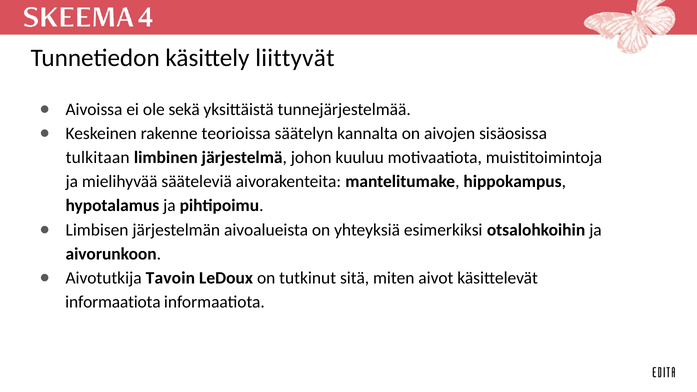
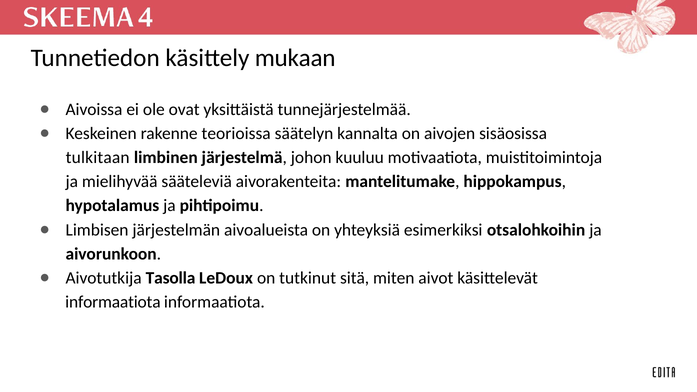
liittyvät: liittyvät -> mukaan (295, 58)
sekä: sekä -> ovat (184, 110)
Tavoin: Tavoin -> Tasolla (171, 278)
